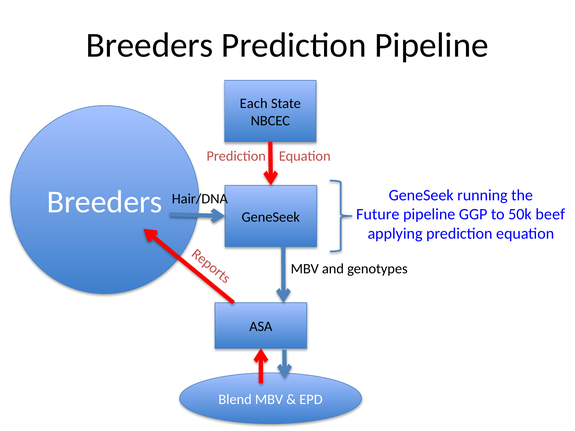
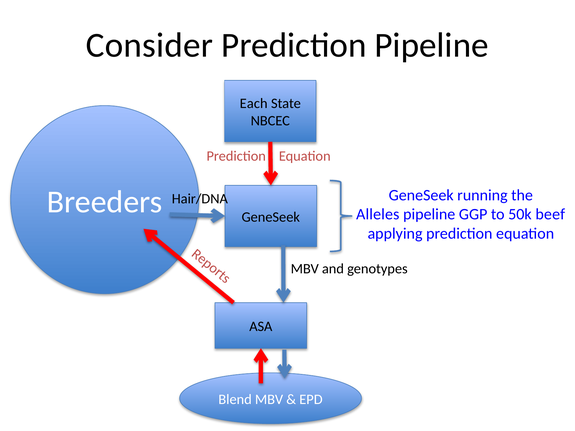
Breeders: Breeders -> Consider (149, 45)
Future: Future -> Alleles (378, 215)
